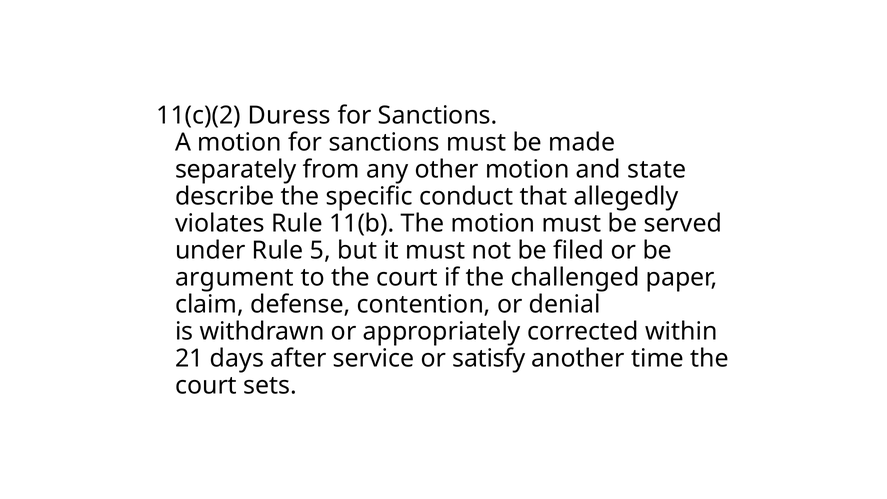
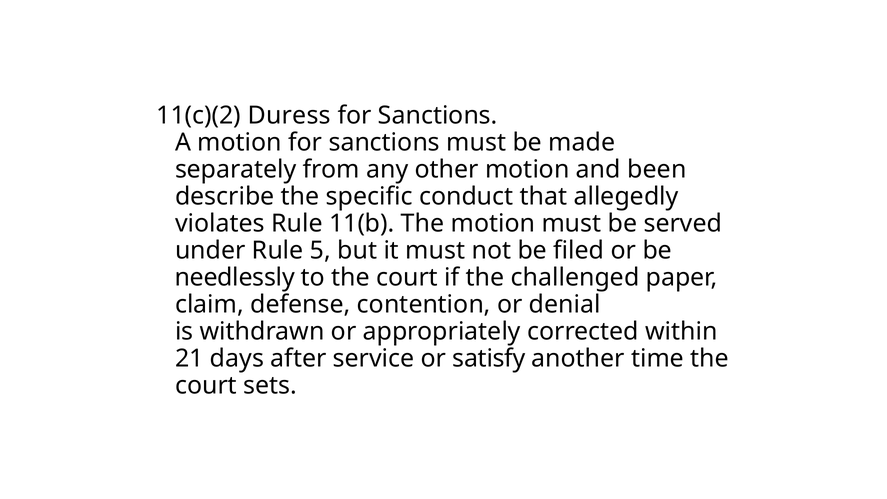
state: state -> been (657, 170)
argument: argument -> needlessly (235, 278)
